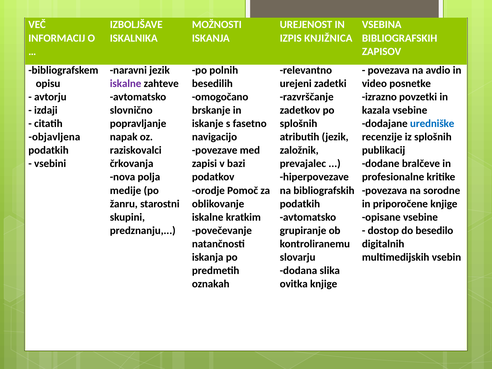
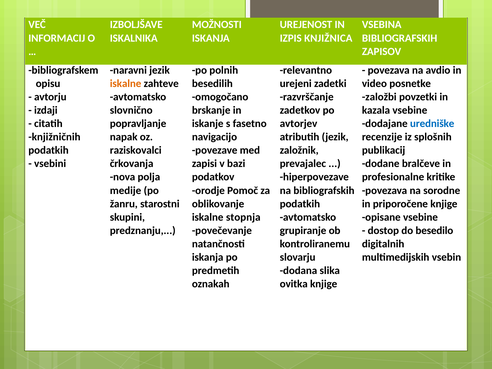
iskalne colour: purple -> orange (126, 84)
izrazno: izrazno -> založbi (379, 97)
splošnih: splošnih -> avtorjev (299, 124)
objavljena: objavljena -> knjižničnih (54, 137)
kratkim: kratkim -> stopnja (243, 217)
